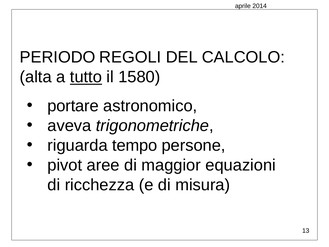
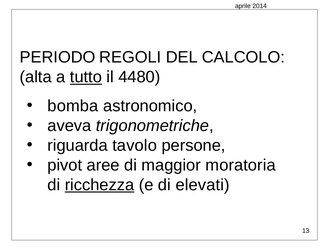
1580: 1580 -> 4480 (139, 77)
portare: portare -> bomba (73, 106)
tempo: tempo -> tavolo (135, 145)
equazioni: equazioni -> moratoria (241, 165)
ricchezza underline: none -> present (99, 185)
misura: misura -> elevati (203, 185)
